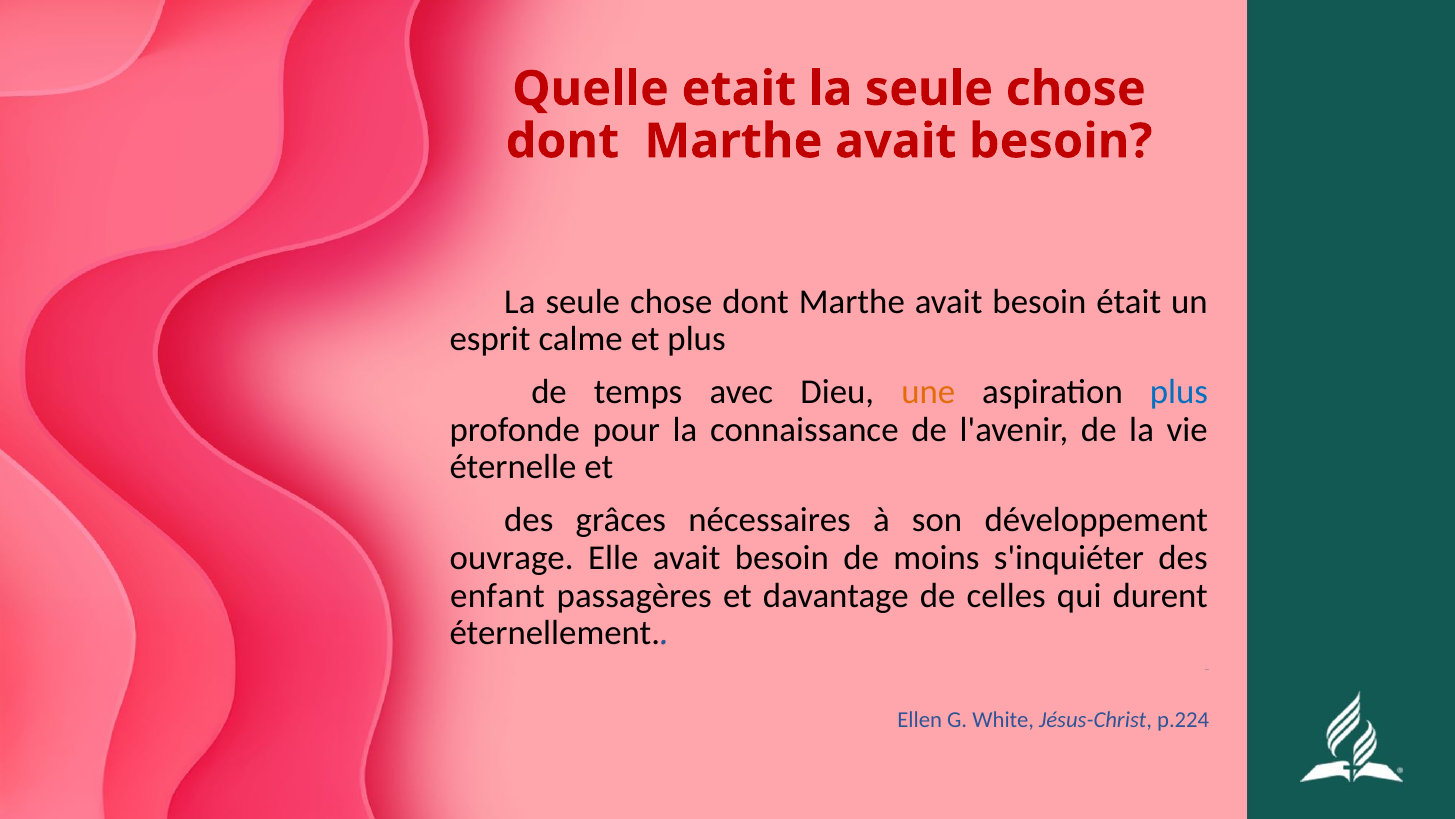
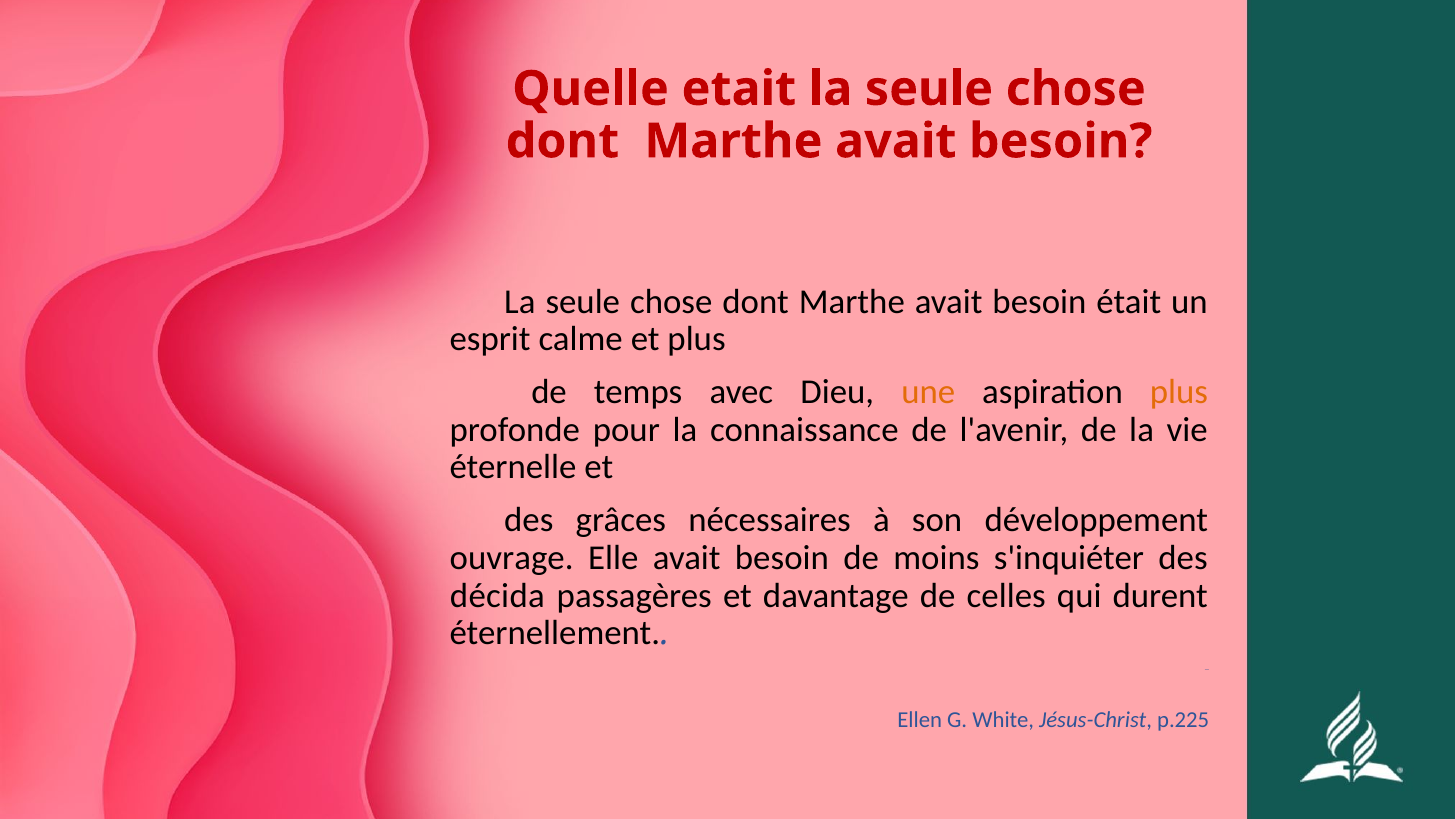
plus colour: blue -> orange (1179, 392)
enfant: enfant -> décida (497, 595)
p.224: p.224 -> p.225 (1183, 719)
